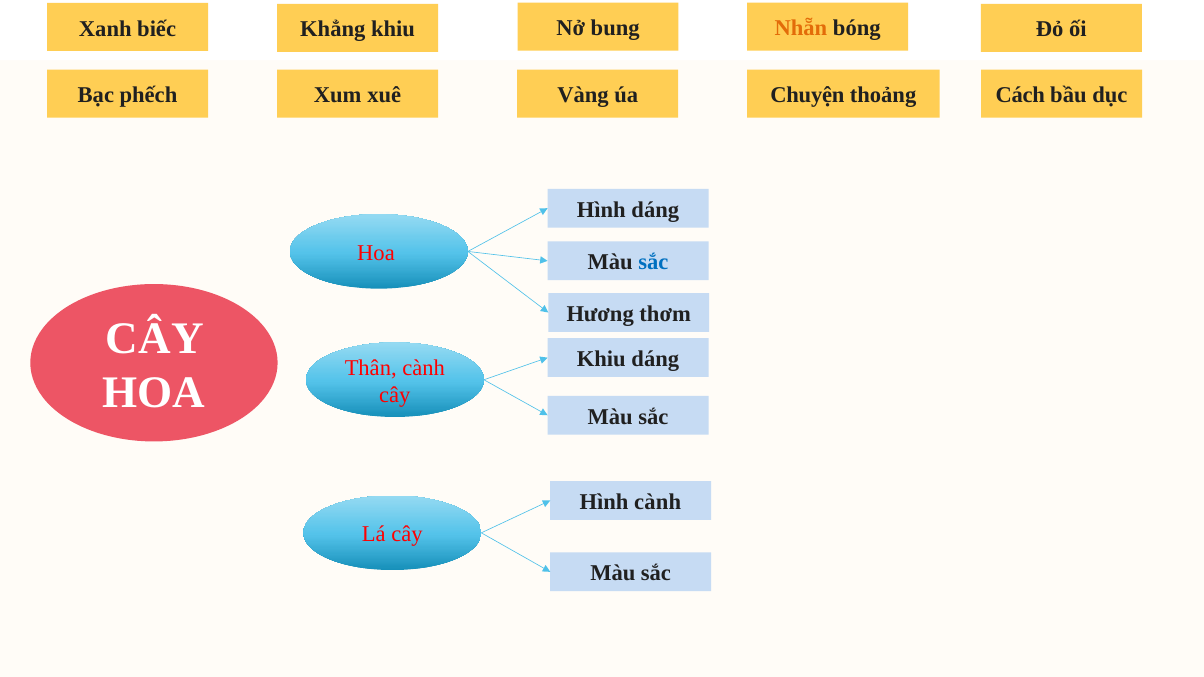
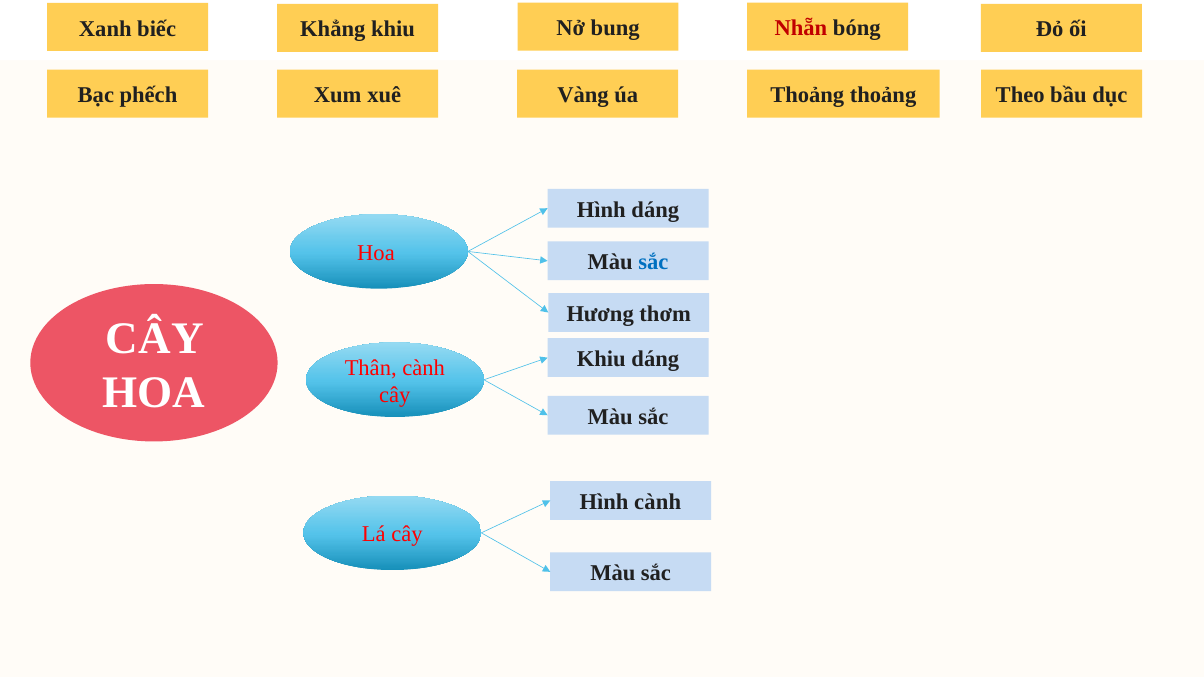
Nhẵn colour: orange -> red (801, 28)
úa Chuyện: Chuyện -> Thoảng (807, 95)
Cách: Cách -> Theo (1020, 95)
